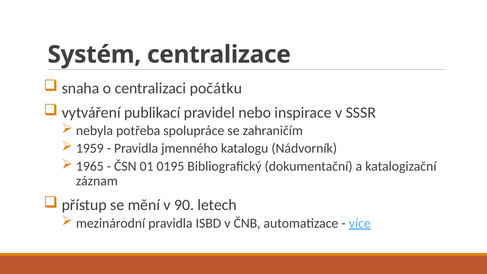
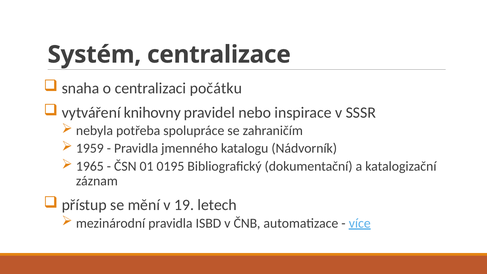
publikací: publikací -> knihovny (152, 112)
90: 90 -> 19 (184, 205)
